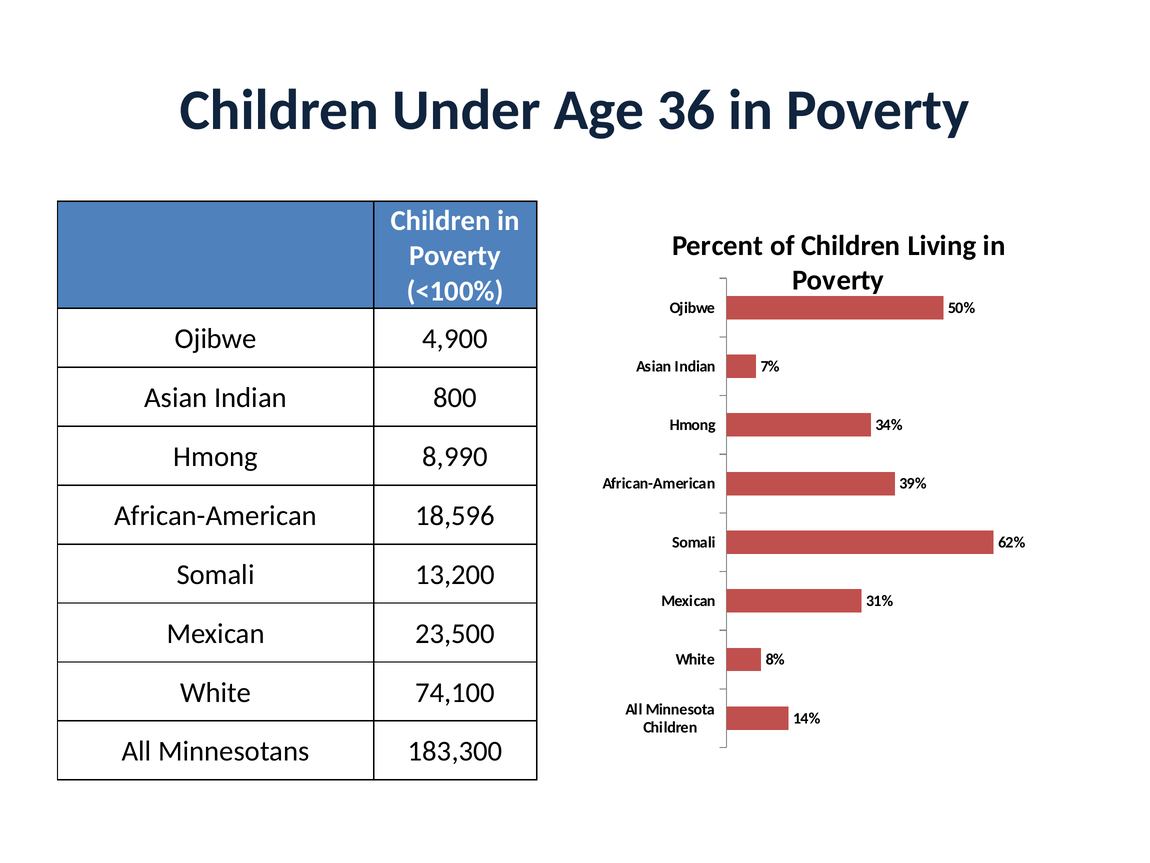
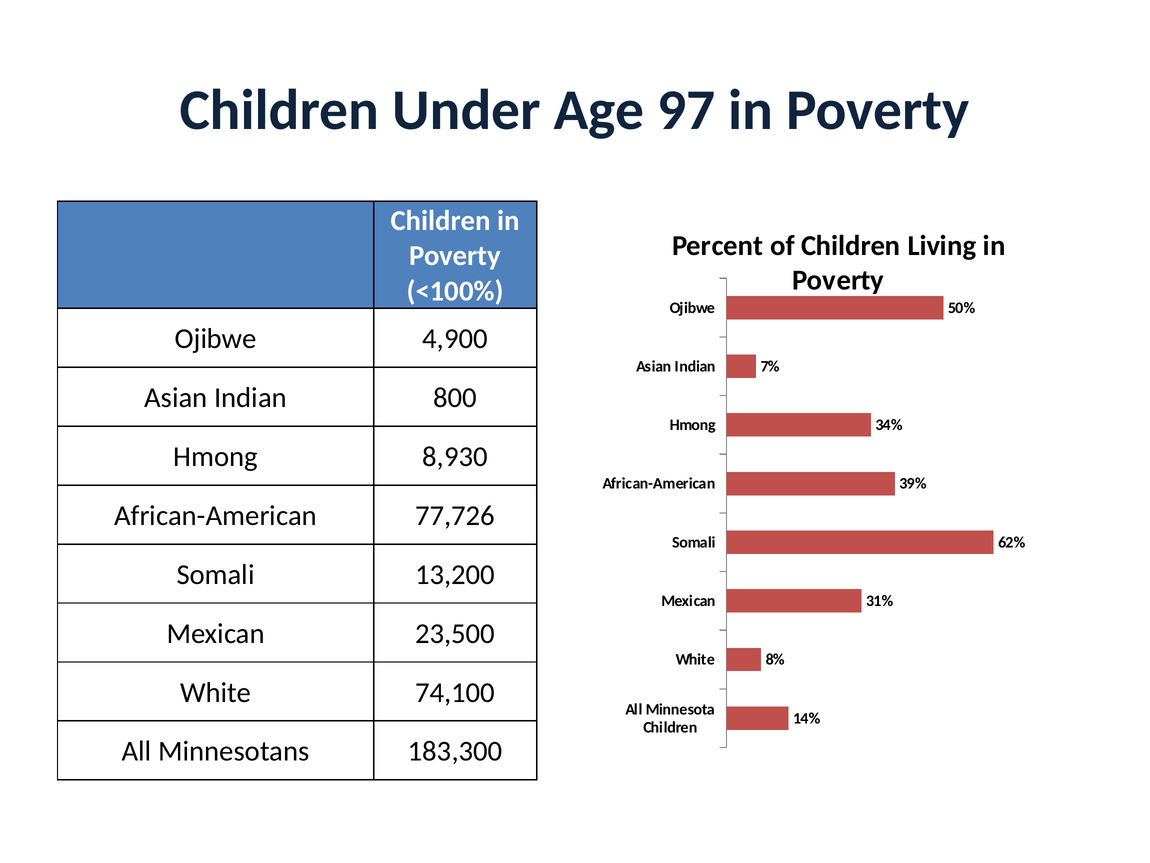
36: 36 -> 97 (686, 110)
8,990: 8,990 -> 8,930 (455, 457)
18,596: 18,596 -> 77,726 (455, 515)
